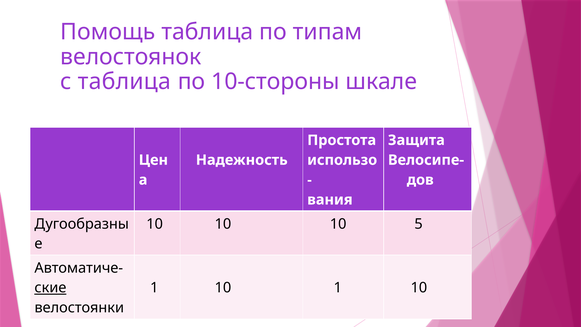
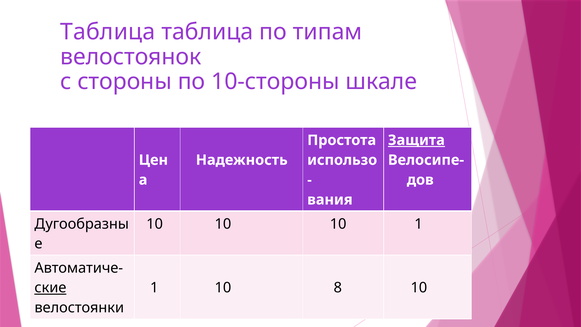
Помощь: Помощь -> Таблица (108, 32)
с таблица: таблица -> стороны (125, 82)
Защита underline: none -> present (416, 140)
10 5: 5 -> 1 (419, 224)
10 1: 1 -> 8 (338, 288)
